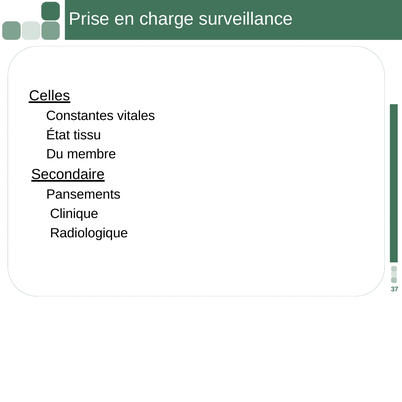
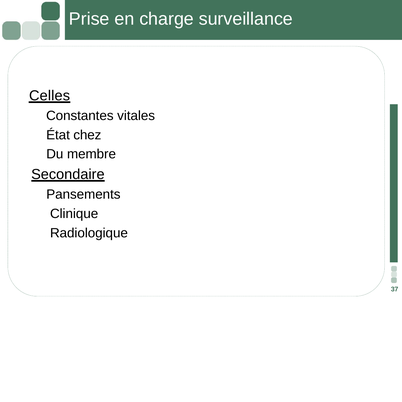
tissu: tissu -> chez (87, 135)
